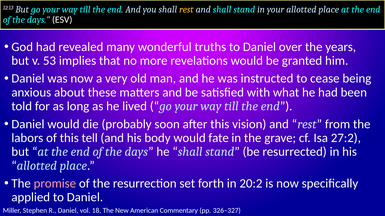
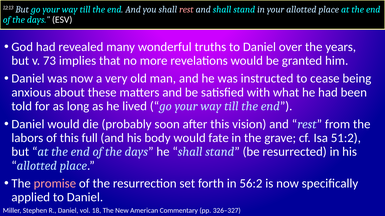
rest colour: yellow -> pink (186, 9)
53: 53 -> 73 (49, 61)
tell: tell -> full (90, 138)
27:2: 27:2 -> 51:2 (346, 138)
20:2: 20:2 -> 56:2 (251, 184)
